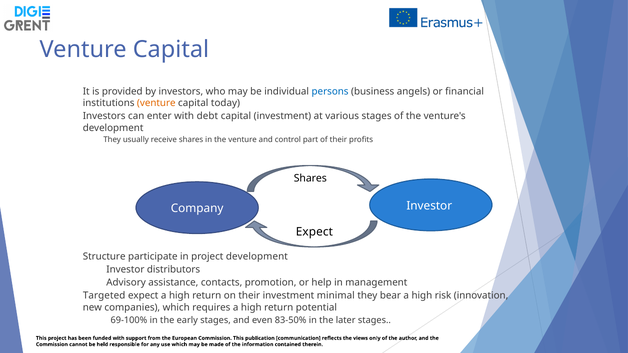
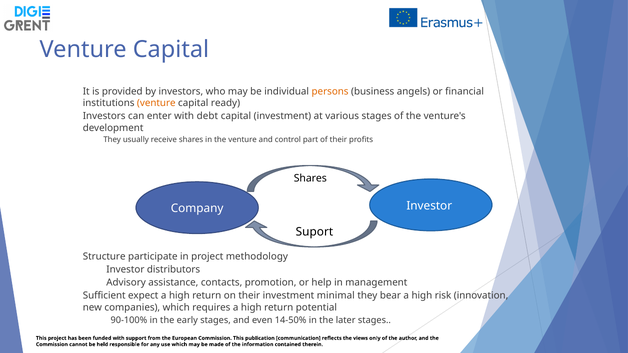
persons colour: blue -> orange (330, 91)
today: today -> ready (226, 103)
Expect: Expect -> Suport (314, 232)
project development: development -> methodology (257, 257)
Targeted: Targeted -> Sufficient (104, 296)
69-100%: 69-100% -> 90-100% (129, 320)
83-50%: 83-50% -> 14-50% (291, 320)
